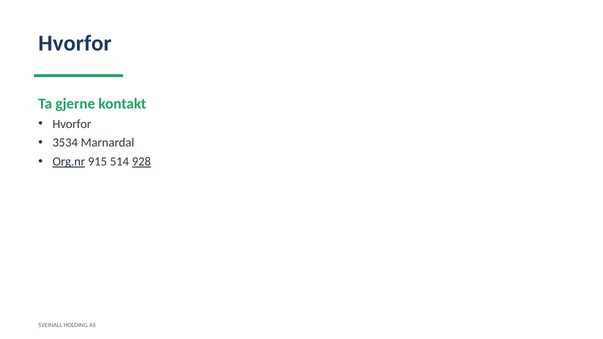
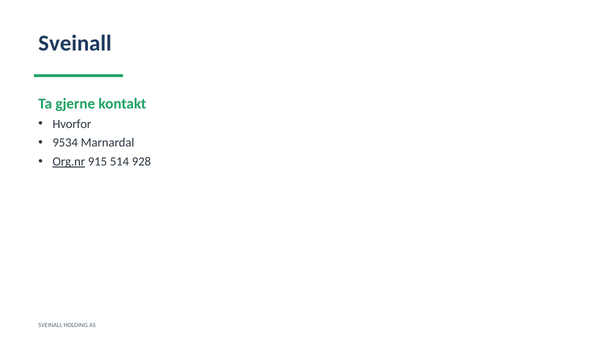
Hvorfor: Hvorfor -> Sveinall (75, 43)
3534: 3534 -> 9534 (65, 143)
928 underline: present -> none (141, 162)
